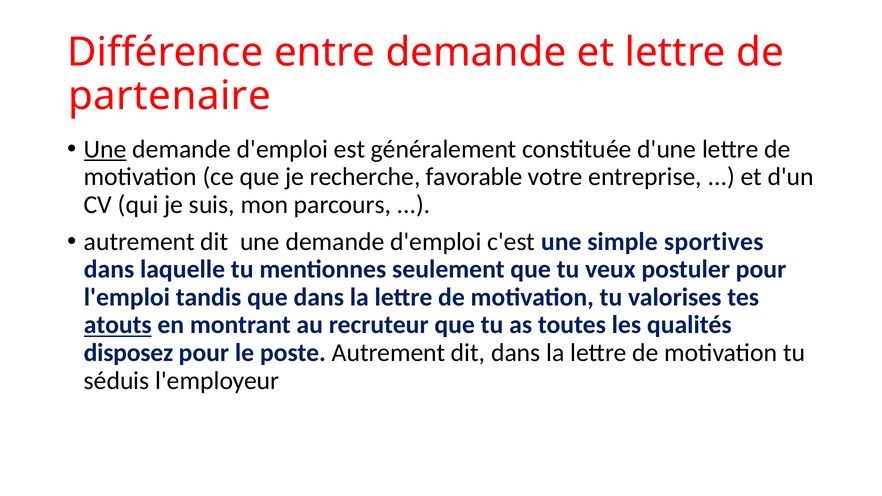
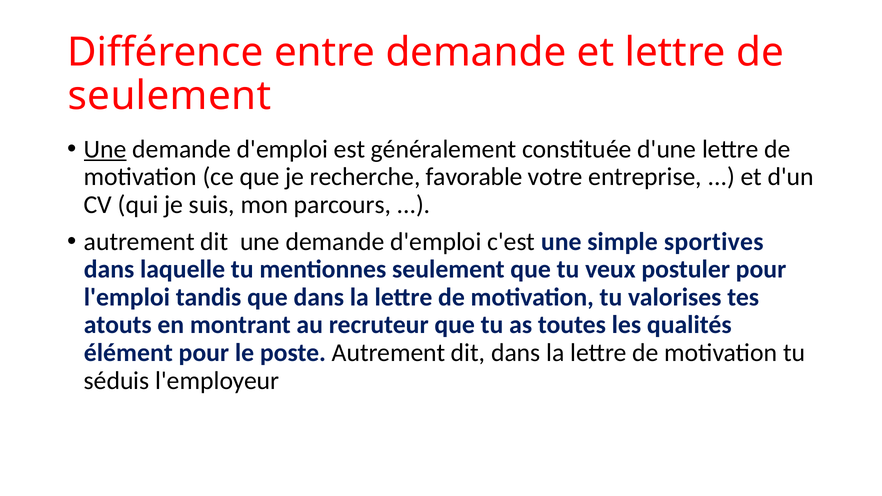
partenaire: partenaire -> seulement (169, 96)
atouts underline: present -> none (118, 325)
disposez: disposez -> élément (128, 353)
